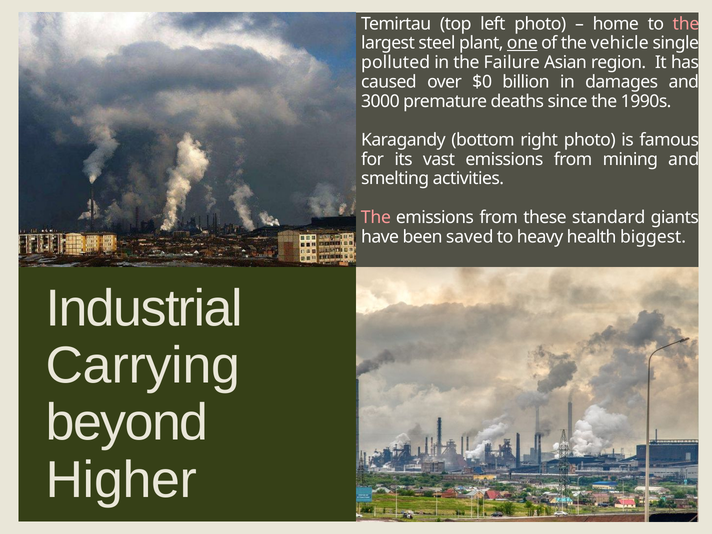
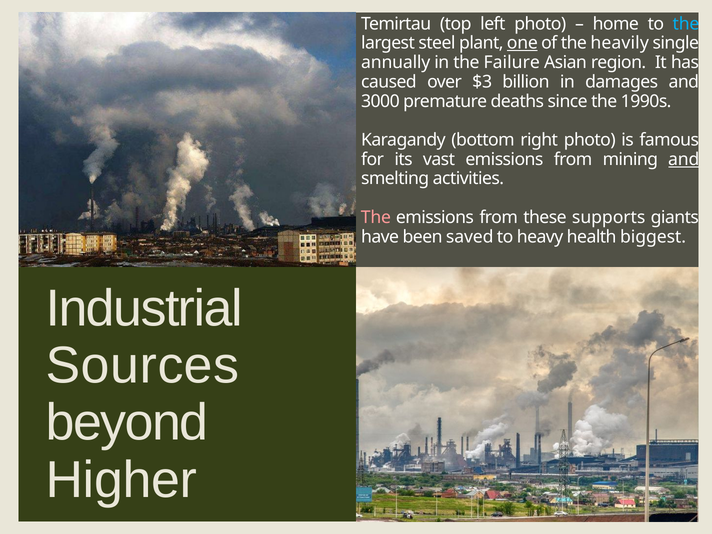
the colour: pink -> light blue (686, 24)
vehicle: vehicle -> heavily (620, 43)
polluted: polluted -> annually (396, 62)
$0: $0 -> $3 (482, 82)
and underline: none -> present (684, 159)
standard: standard -> supports (609, 217)
Carrying: Carrying -> Sources (143, 366)
